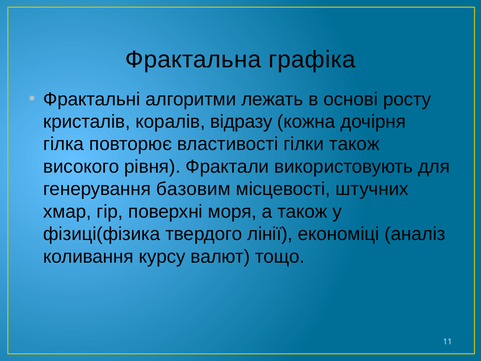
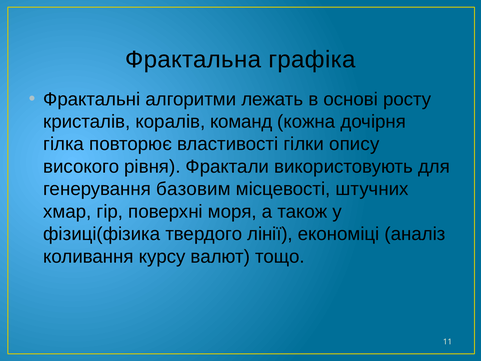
відразу: відразу -> команд (241, 122)
гілки також: також -> опису (354, 144)
